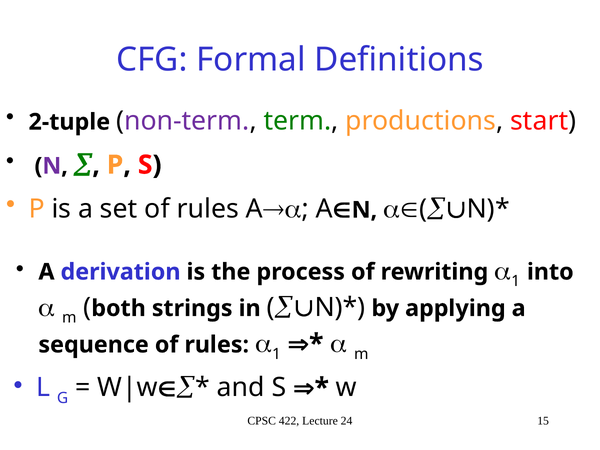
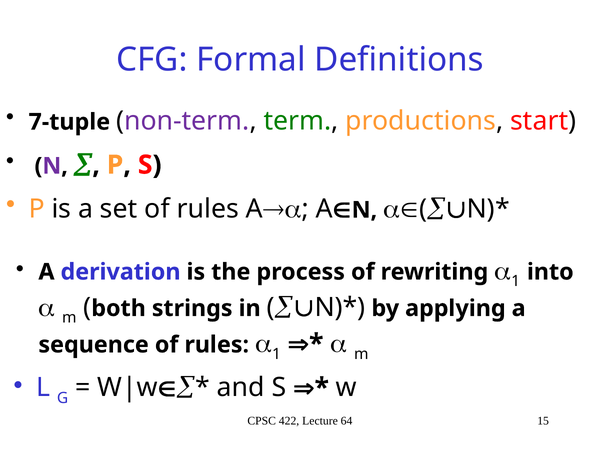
2-tuple: 2-tuple -> 7-tuple (69, 122)
24: 24 -> 64 (347, 421)
